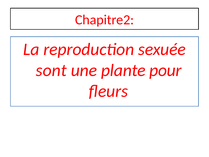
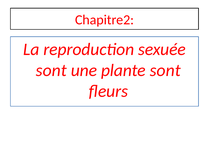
plante pour: pour -> sont (165, 70)
